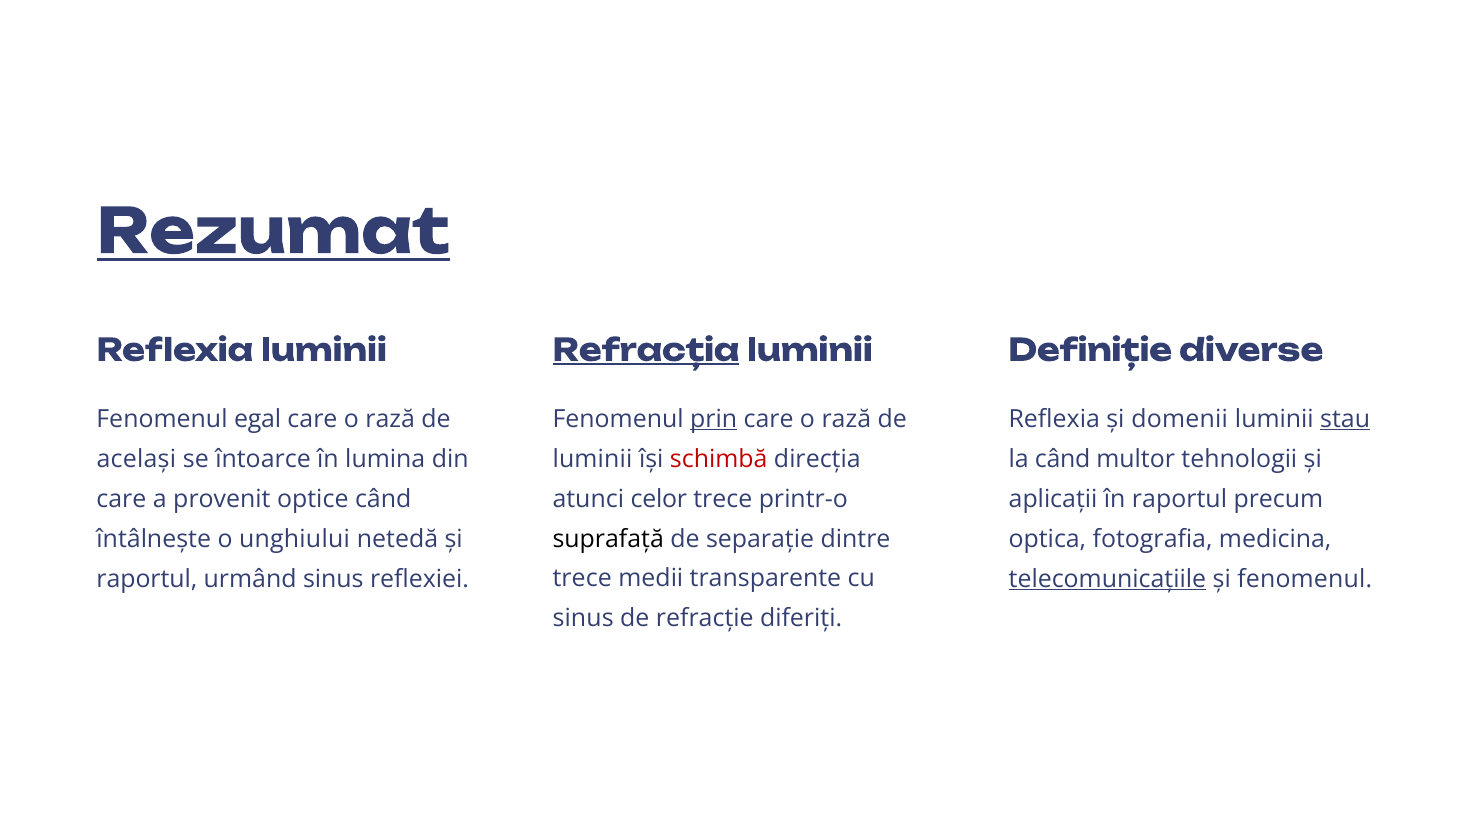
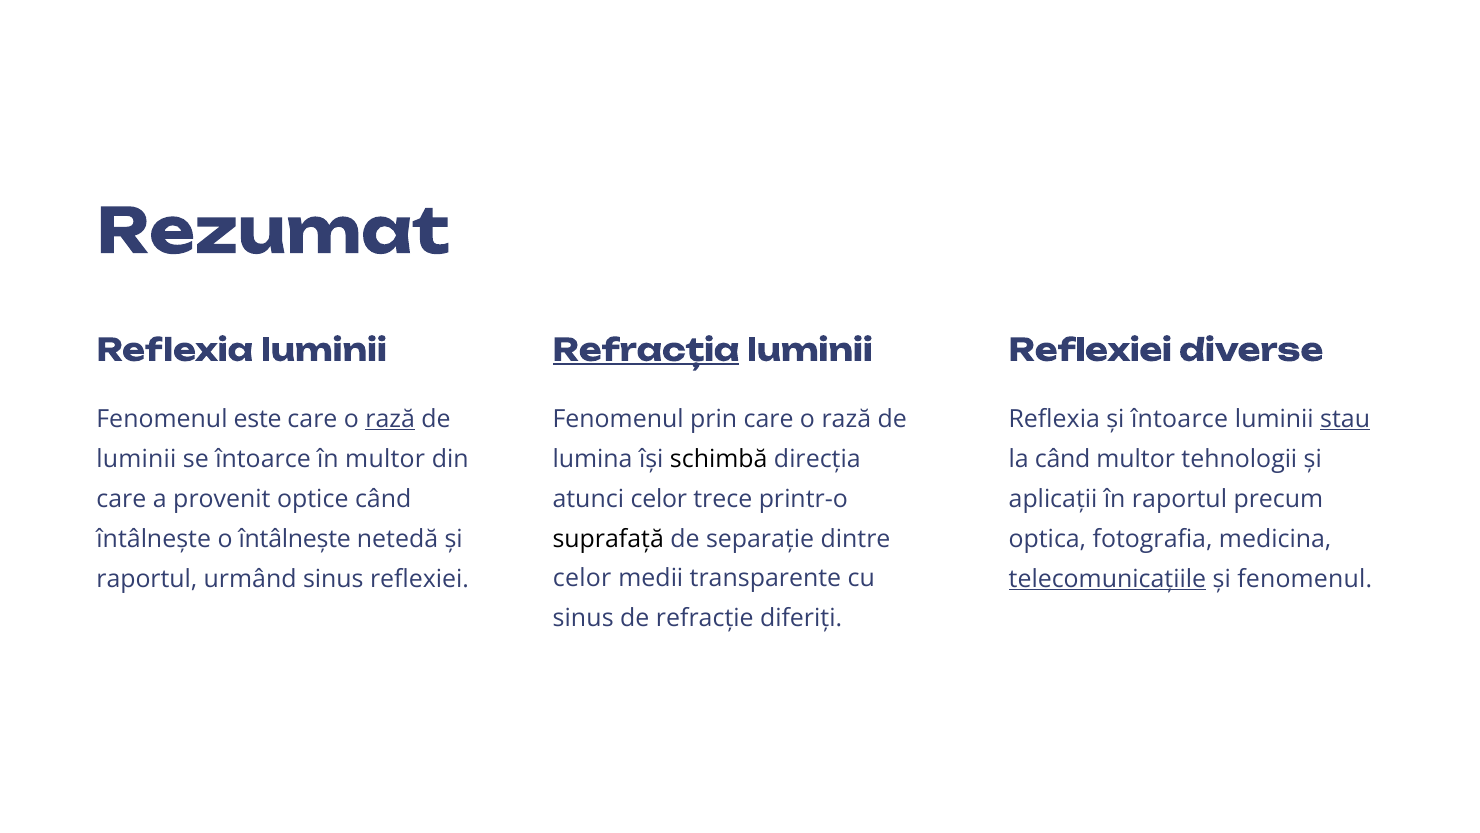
Rezumat underline: present -> none (273, 232)
Definiție: Definiție -> Reflexiei (1090, 350)
egal: egal -> este (258, 419)
rază underline: none -> present (390, 419)
prin underline: present -> none (714, 419)
și domenii: domenii -> întoarce (1180, 419)
același: același -> luminii (136, 459)
în lumina: lumina -> multor (385, 459)
luminii: luminii -> lumina (593, 459)
schimbă colour: red -> black (719, 459)
o unghiului: unghiului -> întâlnește (295, 539)
trece: trece -> celor (582, 578)
